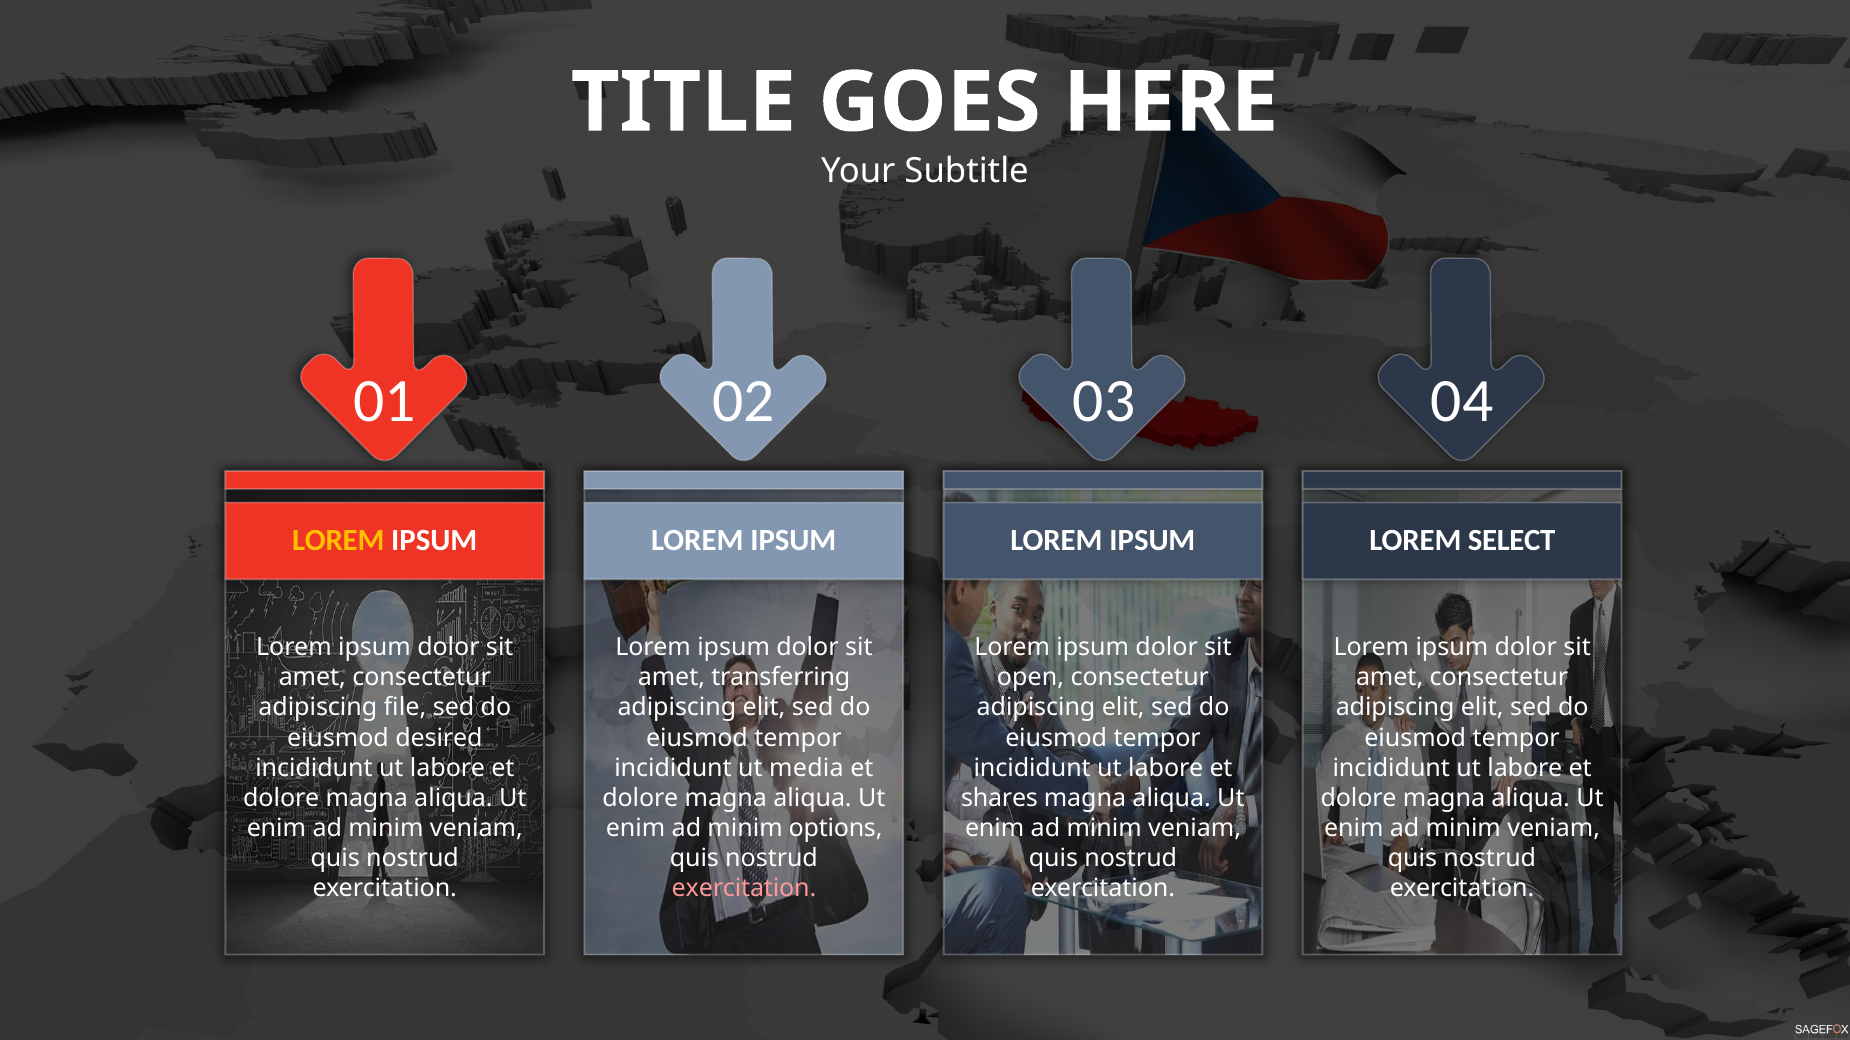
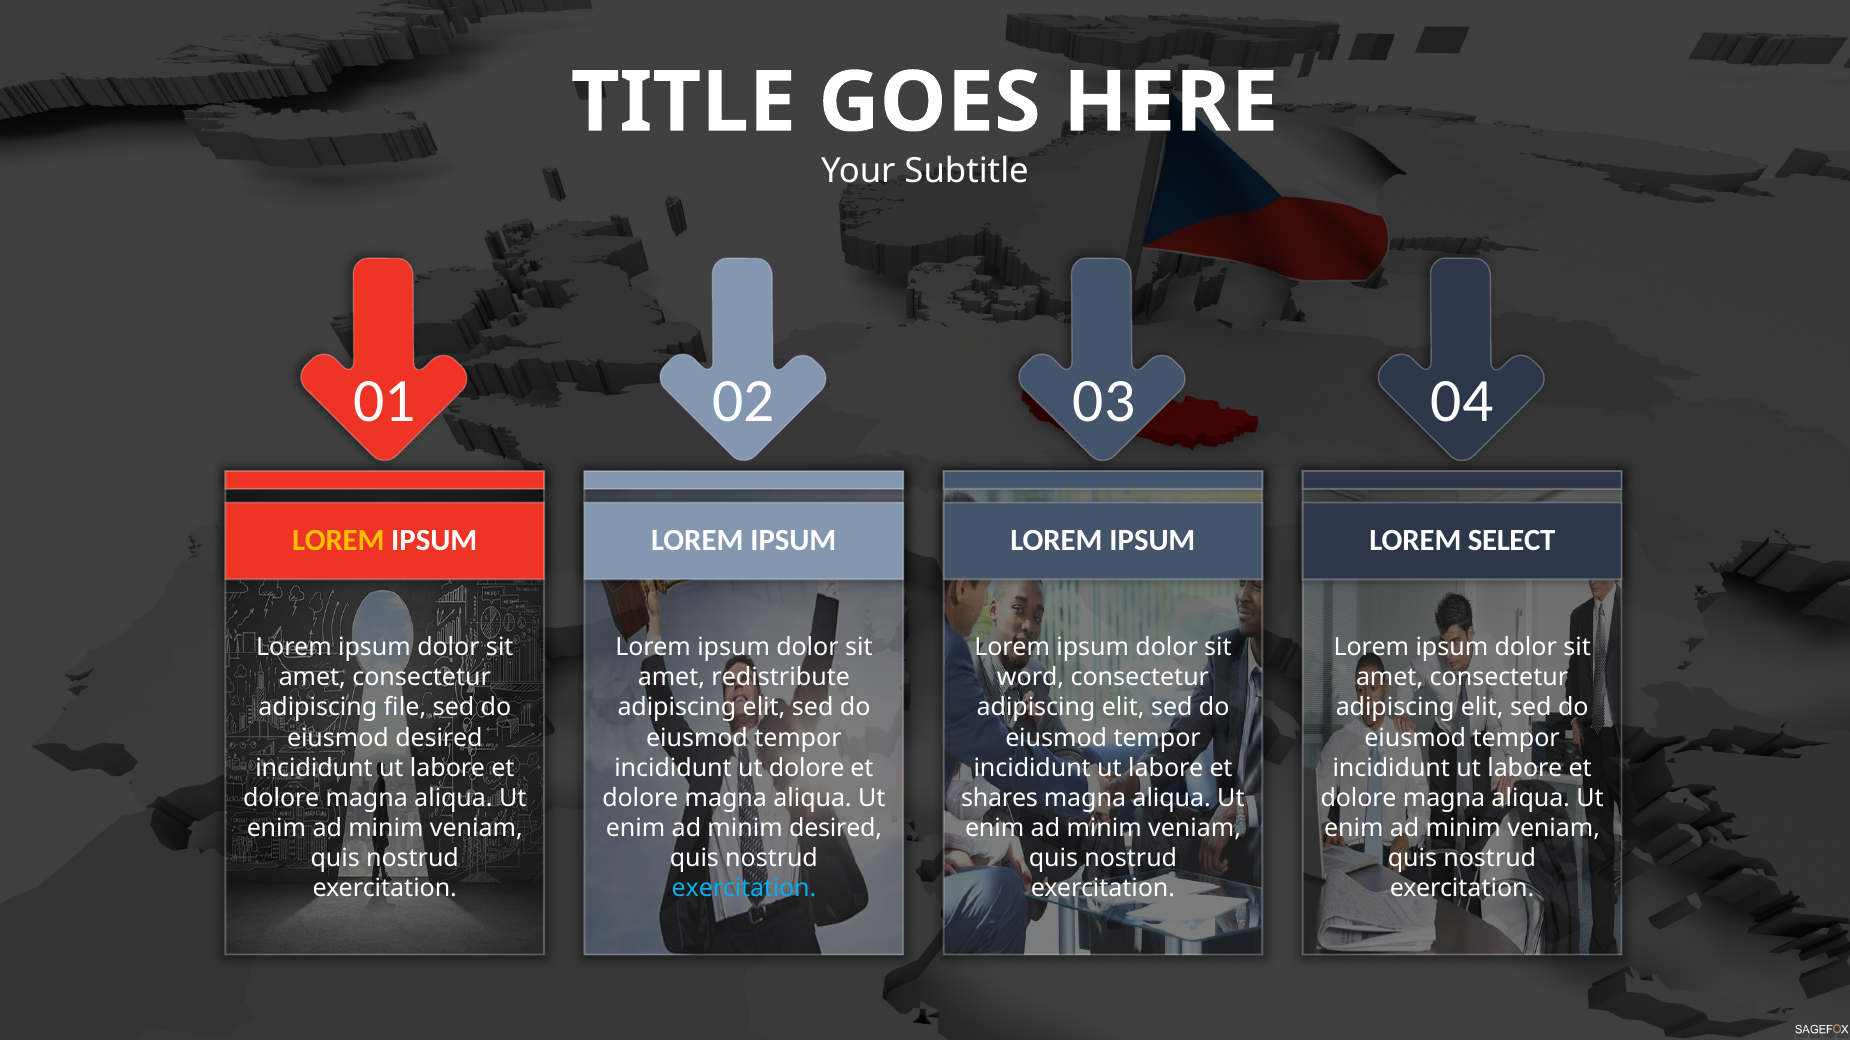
transferring: transferring -> redistribute (781, 678)
open: open -> word (1031, 678)
ut media: media -> dolore (807, 768)
minim options: options -> desired (836, 829)
exercitation colour: pink -> light blue (744, 889)
